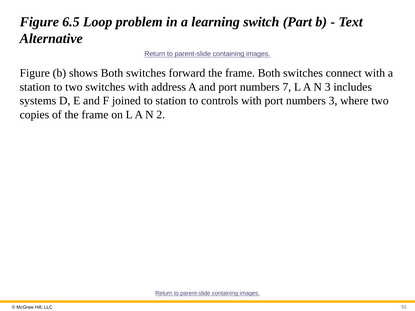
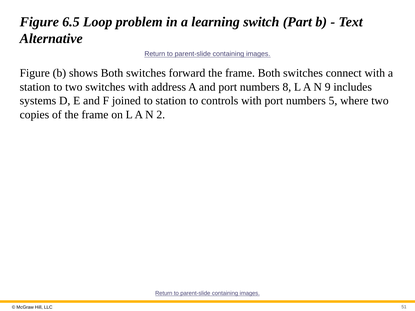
7: 7 -> 8 (287, 87)
N 3: 3 -> 9 (328, 87)
numbers 3: 3 -> 5 (333, 101)
